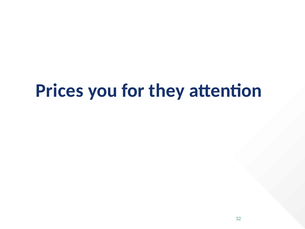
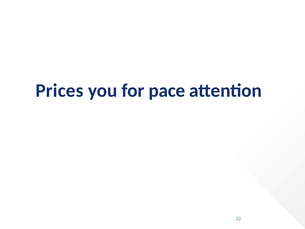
they: they -> pace (167, 91)
